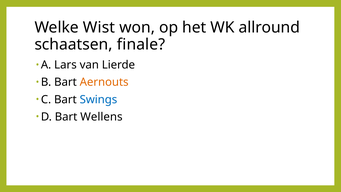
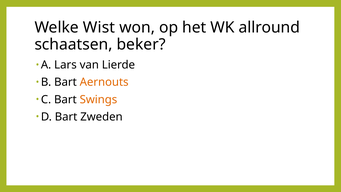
finale: finale -> beker (141, 44)
Swings colour: blue -> orange (98, 99)
Wellens: Wellens -> Zweden (101, 117)
